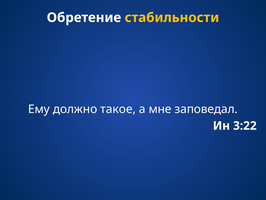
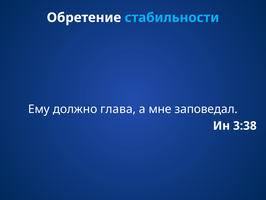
стабильности colour: yellow -> light blue (172, 18)
такое: такое -> глава (118, 109)
3:22: 3:22 -> 3:38 (245, 125)
